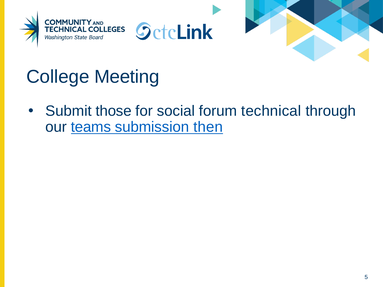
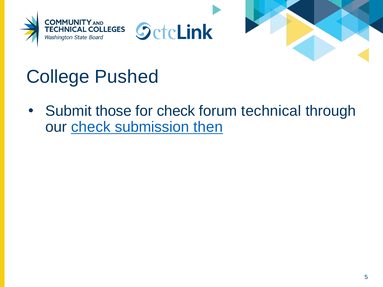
Meeting: Meeting -> Pushed (127, 77)
for social: social -> check (176, 111)
our teams: teams -> check (91, 127)
